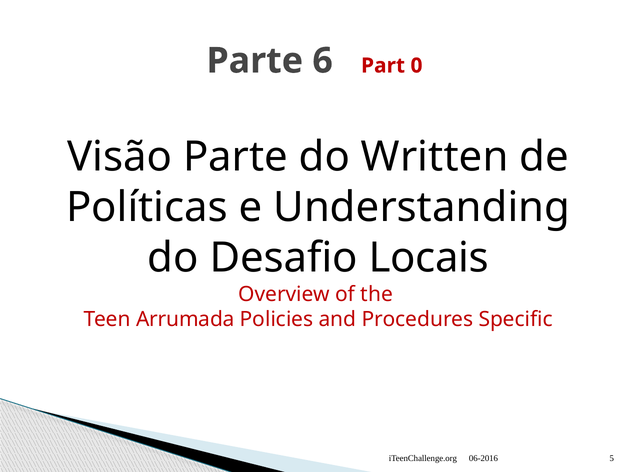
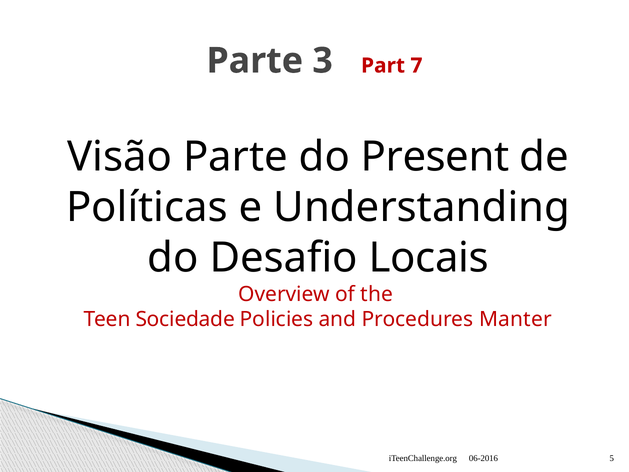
6: 6 -> 3 (323, 61)
0: 0 -> 7 (416, 66)
Written: Written -> Present (435, 157)
Arrumada: Arrumada -> Sociedade (185, 319)
Specific: Specific -> Manter (515, 319)
